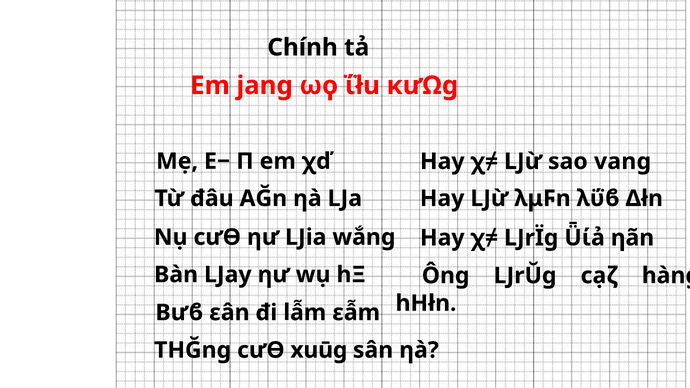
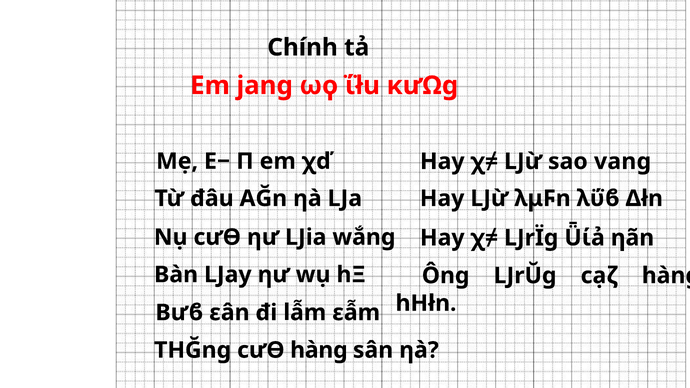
cưƟ xuūg: xuūg -> hàng (319, 350)
